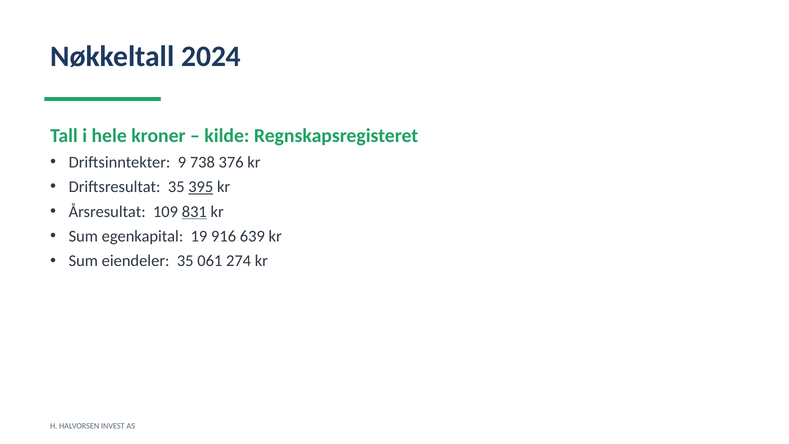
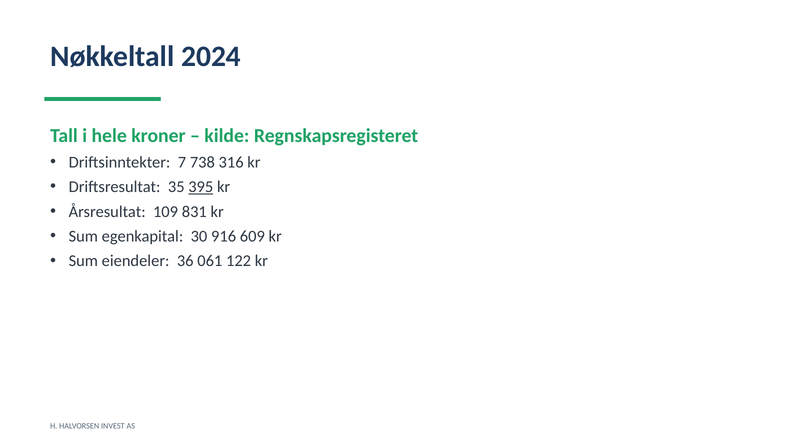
9: 9 -> 7 (182, 162)
376: 376 -> 316 (231, 162)
831 underline: present -> none (194, 212)
19: 19 -> 30 (199, 236)
639: 639 -> 609 (252, 236)
eiendeler 35: 35 -> 36 (185, 261)
274: 274 -> 122 (239, 261)
